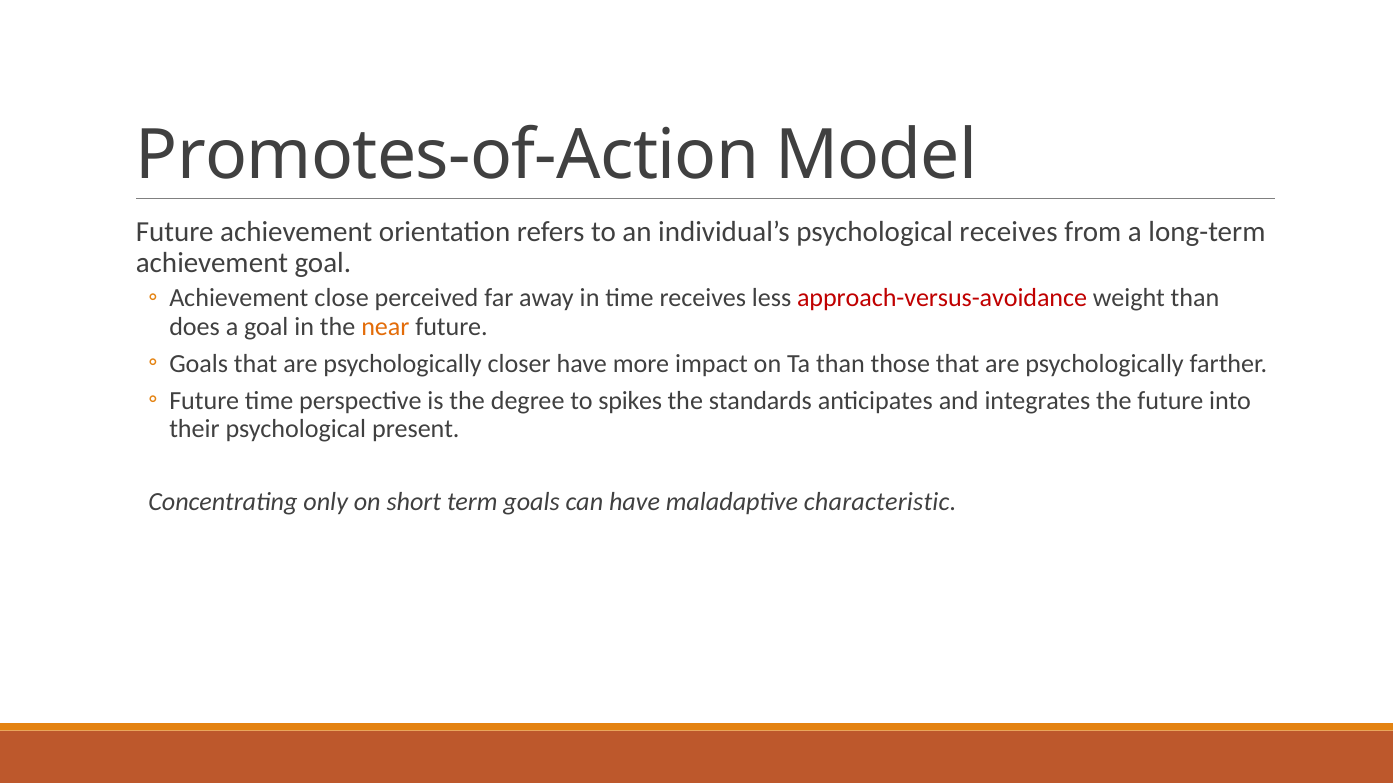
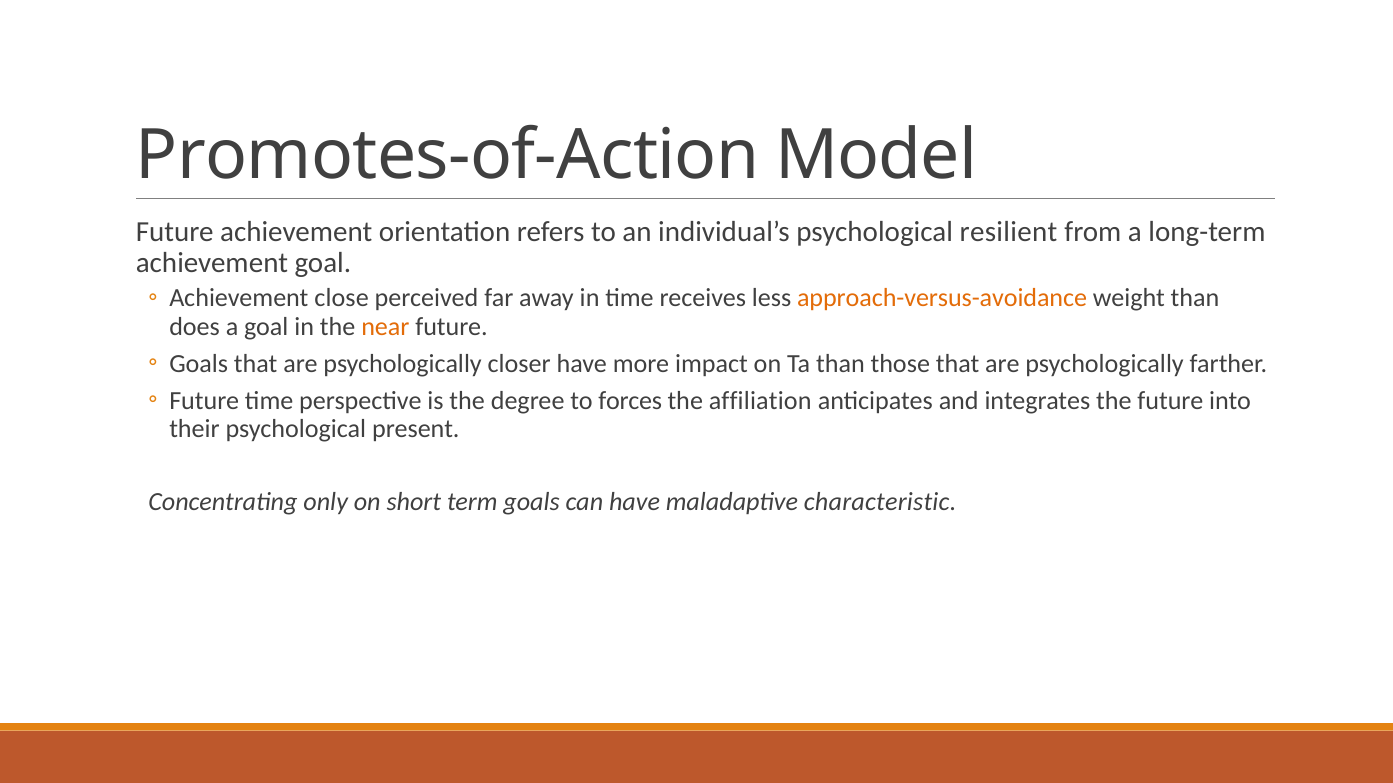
psychological receives: receives -> resilient (1008, 232)
approach-versus-avoidance colour: red -> orange (942, 299)
spikes: spikes -> forces (630, 401)
standards: standards -> affiliation (760, 401)
